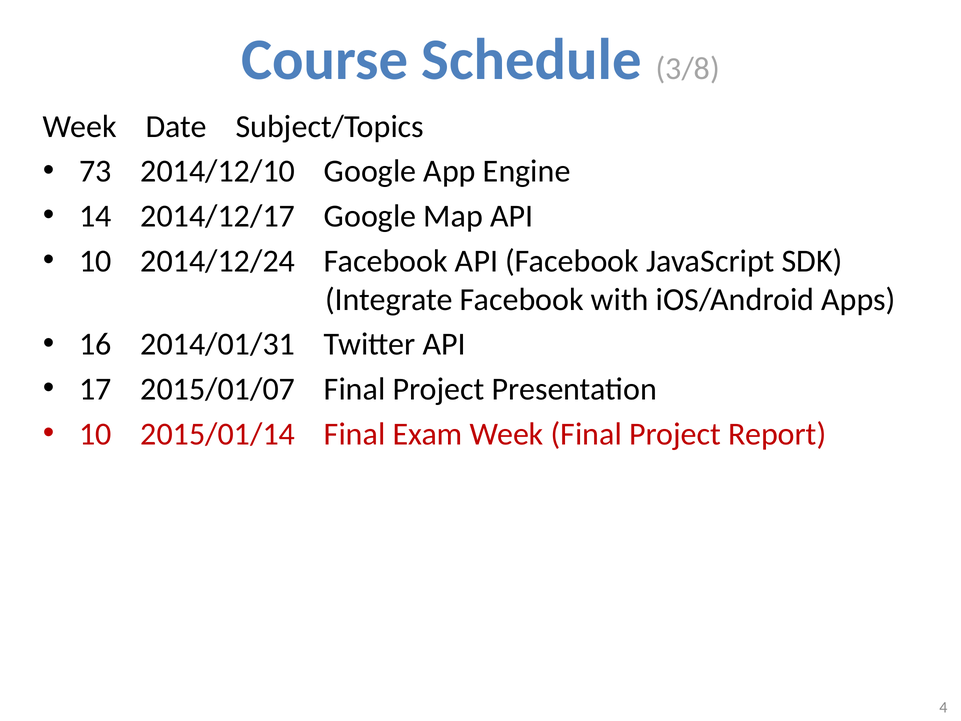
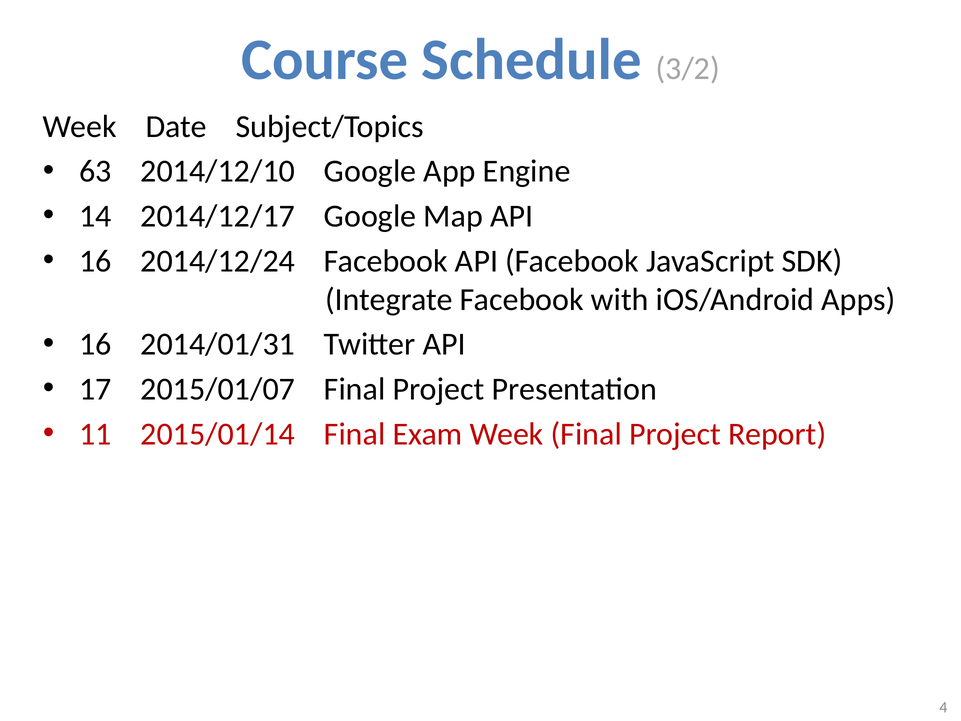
3/8: 3/8 -> 3/2 (688, 69)
73: 73 -> 63 (95, 171)
10: 10 -> 16 (95, 261)
10: 10 -> 11 (95, 434)
